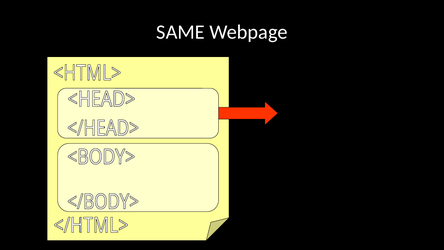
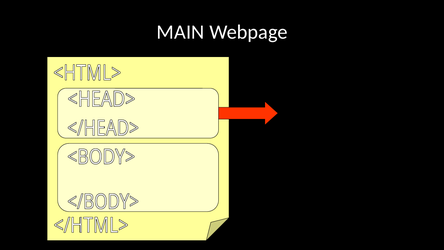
SAME: SAME -> MAIN (180, 32)
